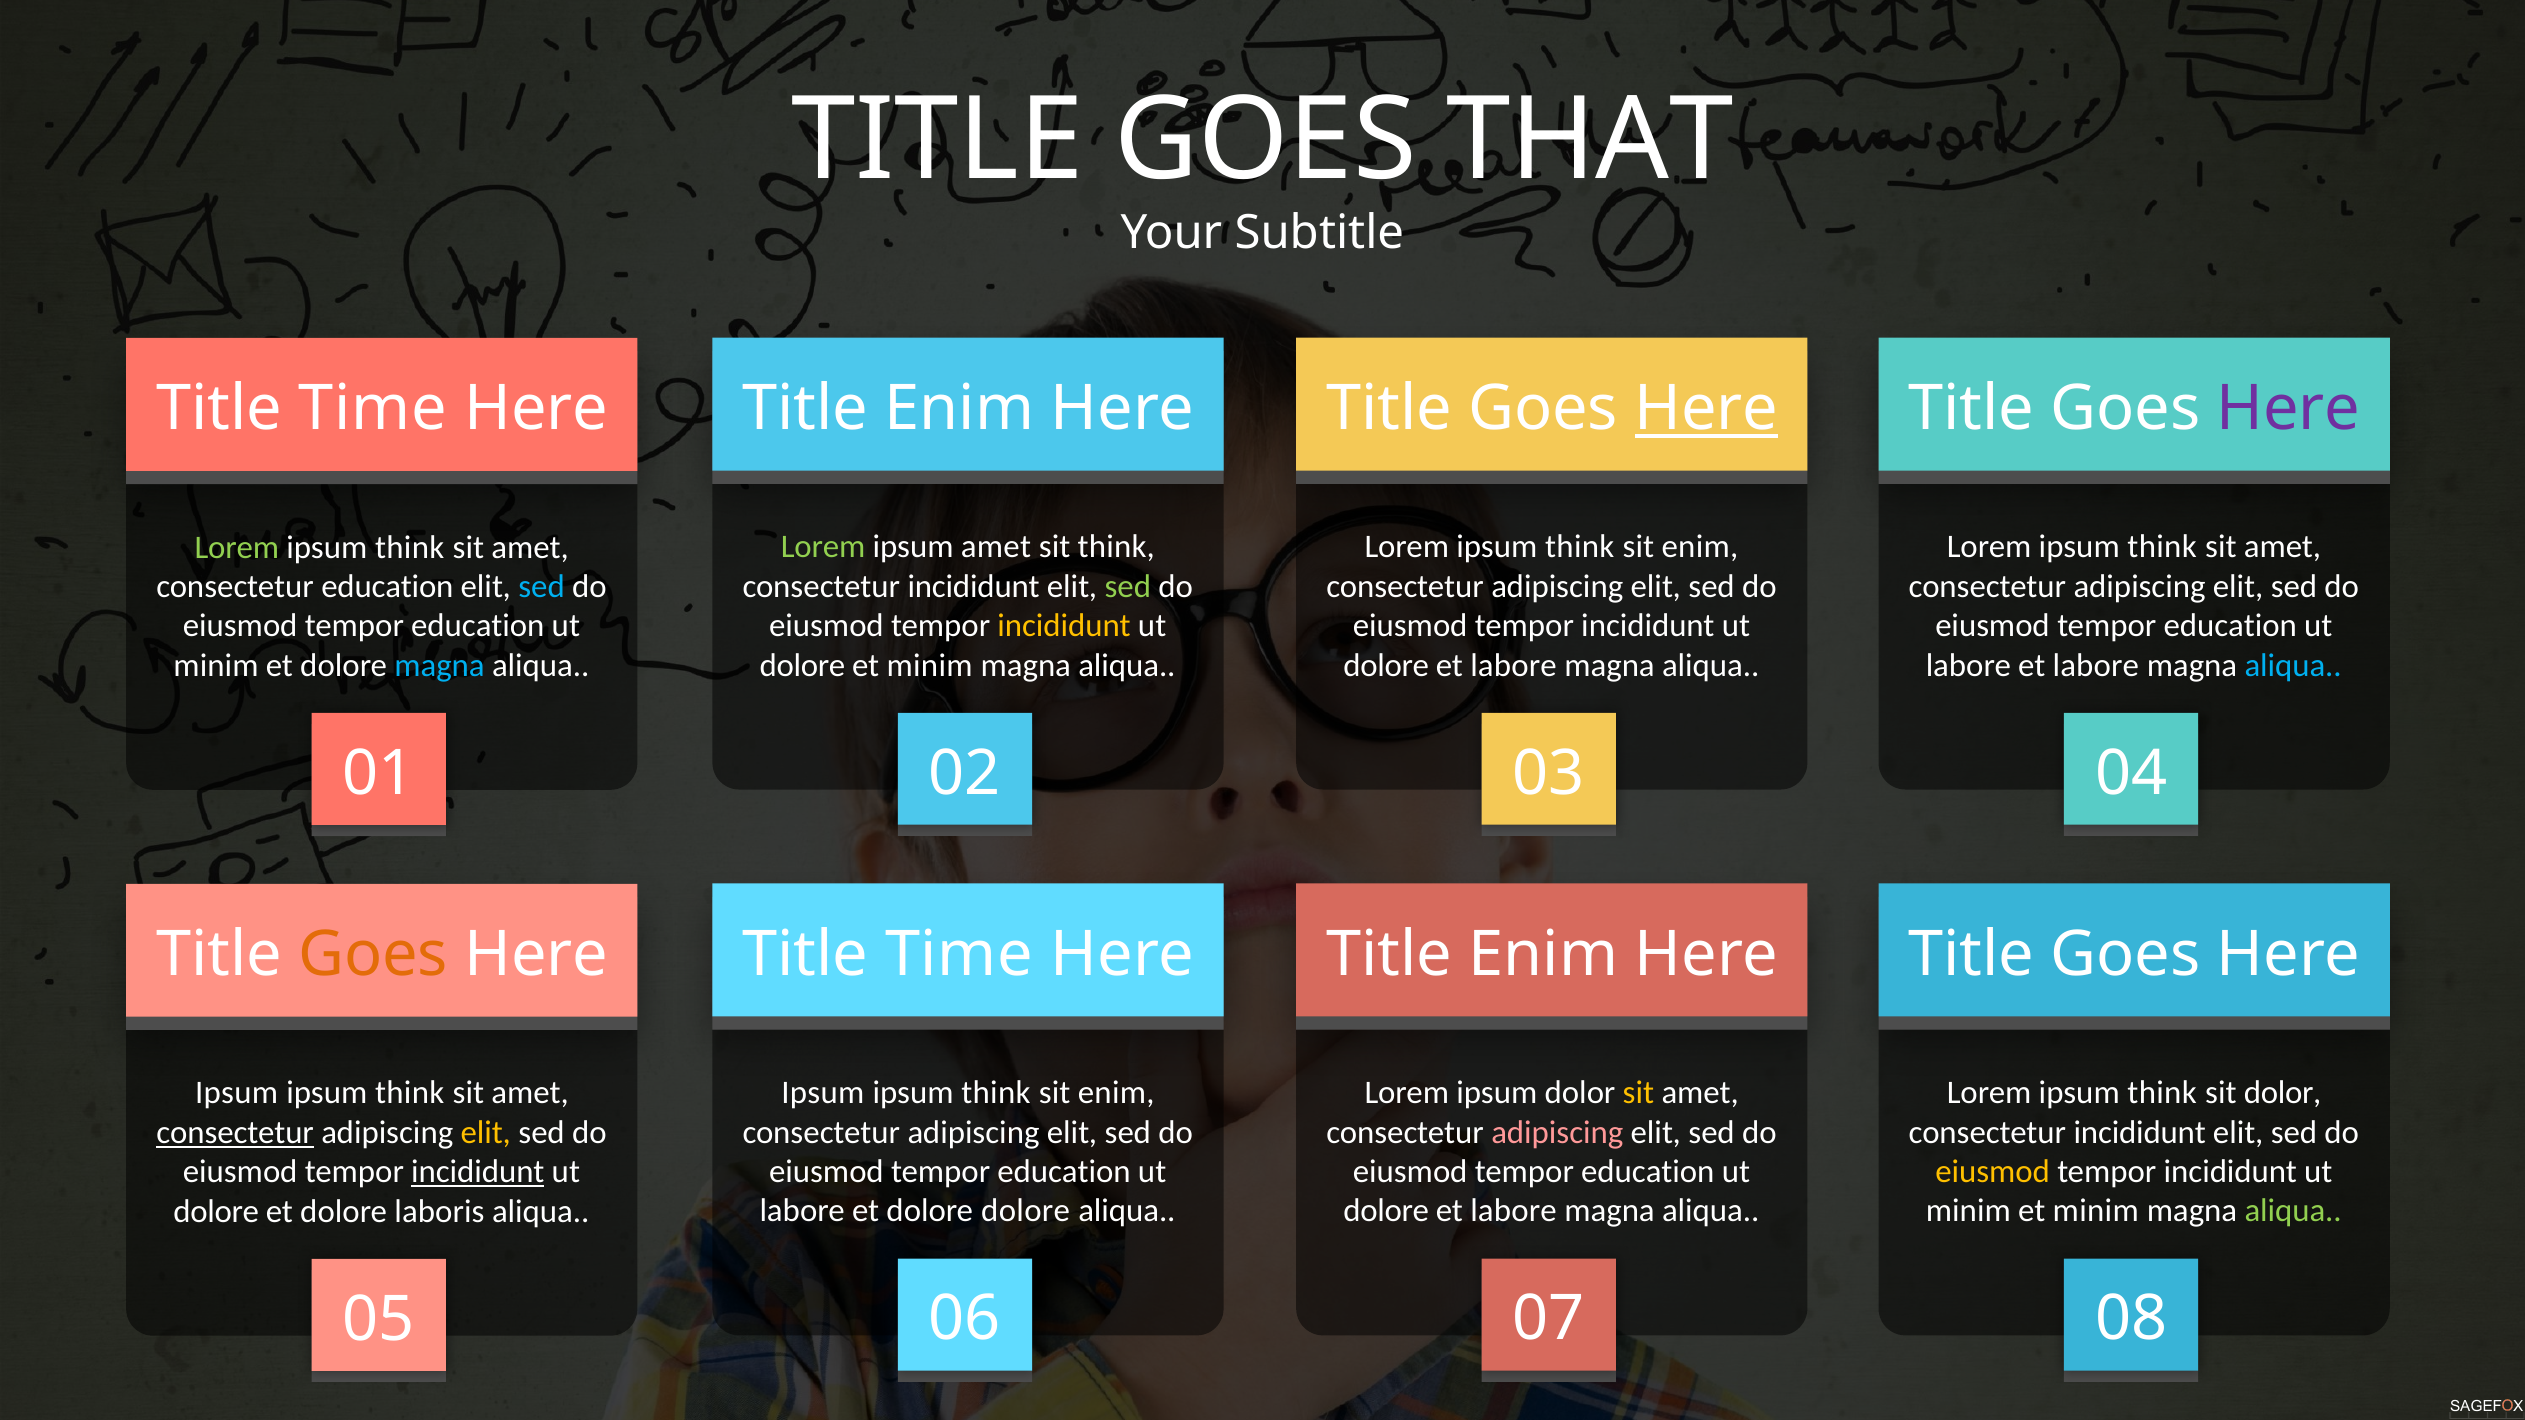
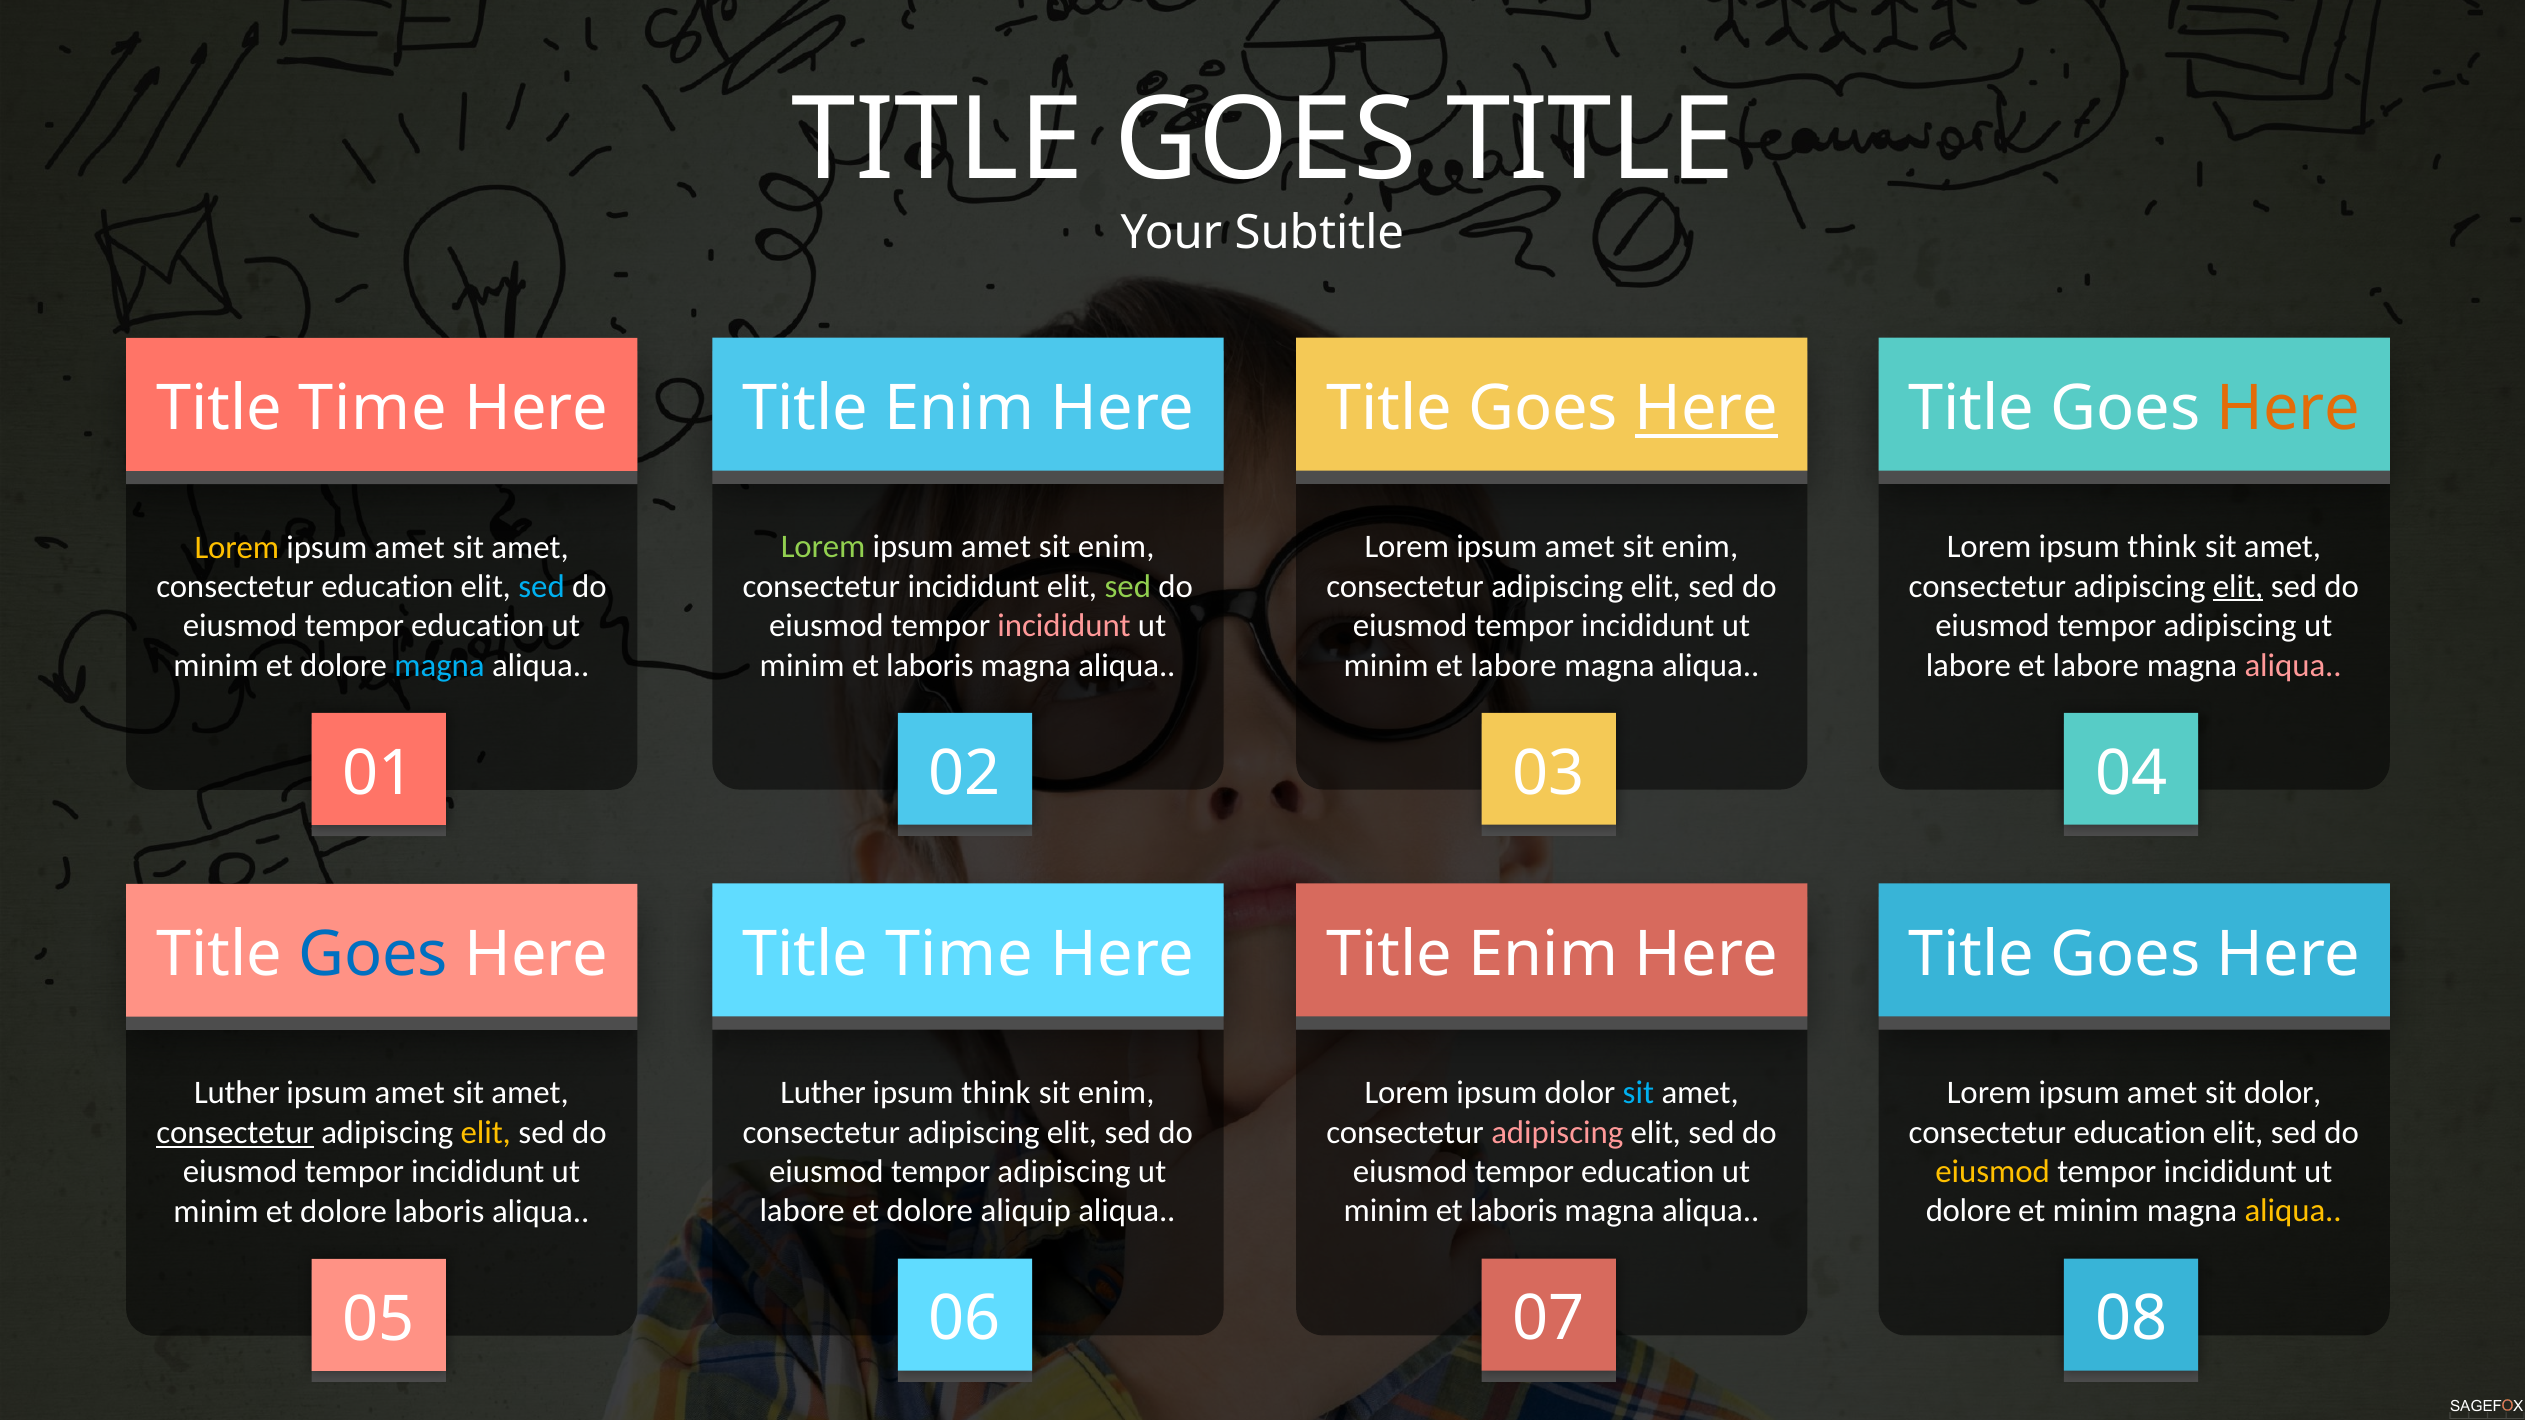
GOES THAT: THAT -> TITLE (1591, 140)
Here colour: purple -> orange (2289, 409)
think: think -> enim (1116, 547)
think: think -> amet (1580, 547)
Lorem colour: light green -> yellow (237, 547)
think: think -> amet (410, 547)
elit underline: none -> present (2238, 586)
incididunt colour: yellow -> pink (1064, 626)
education: education -> adipiscing (2230, 626)
dolore: dolore -> minim (802, 665)
minim: minim -> laboris (930, 665)
dolore: dolore -> minim (1386, 665)
aliqua colour: light blue -> pink (2293, 665)
Goes colour: orange -> blue (373, 955)
Ipsum: Ipsum -> Luther (823, 1093)
sit colour: yellow -> light blue (1638, 1093)
think: think -> amet (2162, 1093)
Ipsum: Ipsum -> Luther (237, 1093)
think: think -> amet (410, 1093)
incididunt: incididunt -> education (2140, 1132)
education: education -> adipiscing (1064, 1172)
incididunt underline: present -> none (478, 1172)
dolore dolore: dolore -> aliquip (1026, 1211)
dolore: dolore -> minim (1386, 1211)
labore: labore -> laboris (1514, 1211)
minim: minim -> dolore (1969, 1211)
aliqua colour: light green -> yellow (2293, 1211)
dolore: dolore -> minim (216, 1212)
